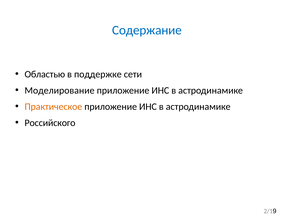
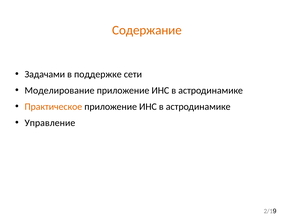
Содержание colour: blue -> orange (147, 30)
Областью: Областью -> Задачами (45, 74)
Российского: Российского -> Управление (50, 122)
